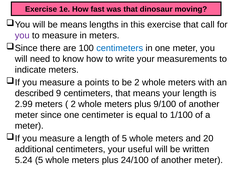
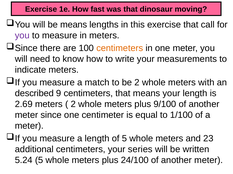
centimeters colour: blue -> orange (120, 48)
points: points -> match (97, 83)
2.99: 2.99 -> 2.69 (24, 105)
20: 20 -> 23 (208, 139)
useful: useful -> series (140, 150)
